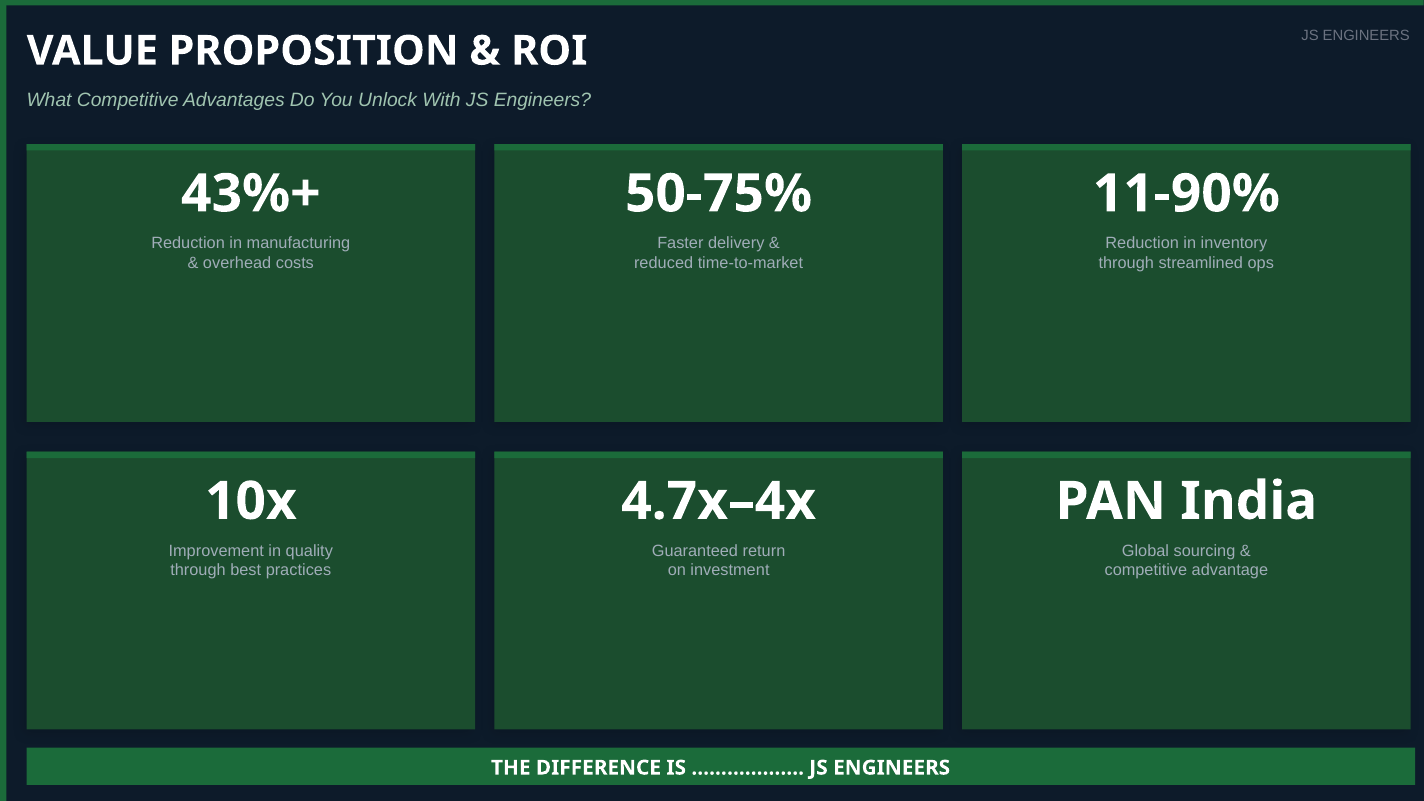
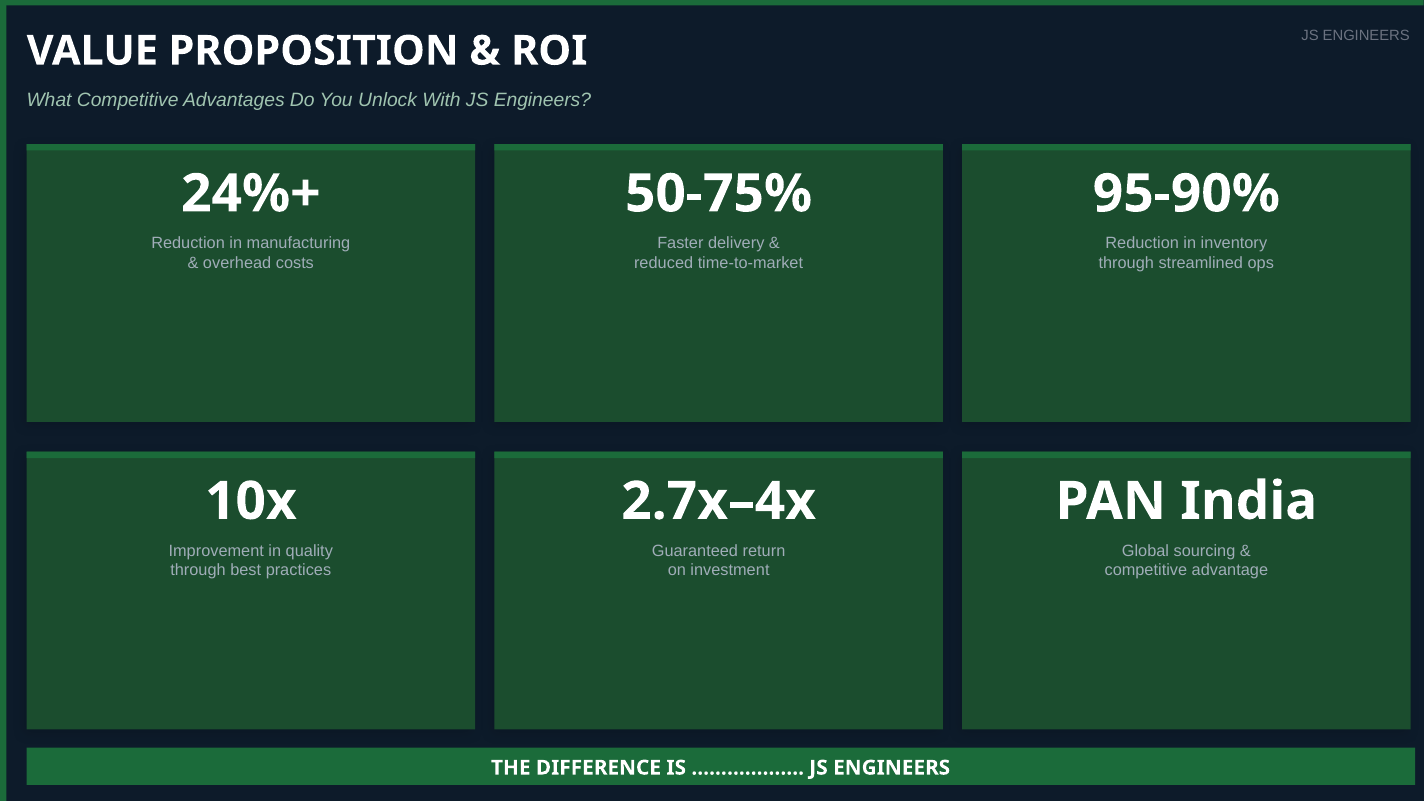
43%+: 43%+ -> 24%+ (251, 194)
11-90%: 11-90% -> 95-90% (1186, 194)
4.7x–4x: 4.7x–4x -> 2.7x–4x (719, 501)
